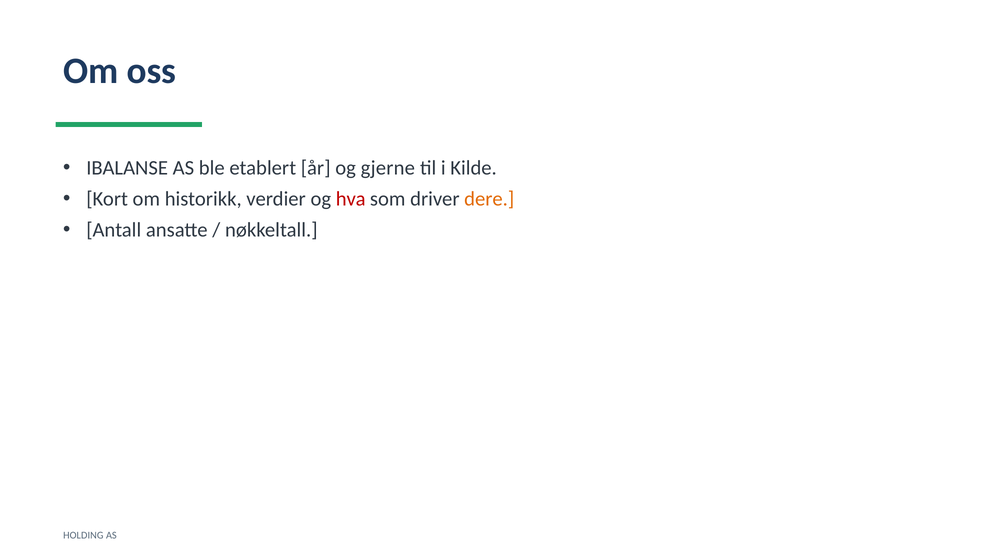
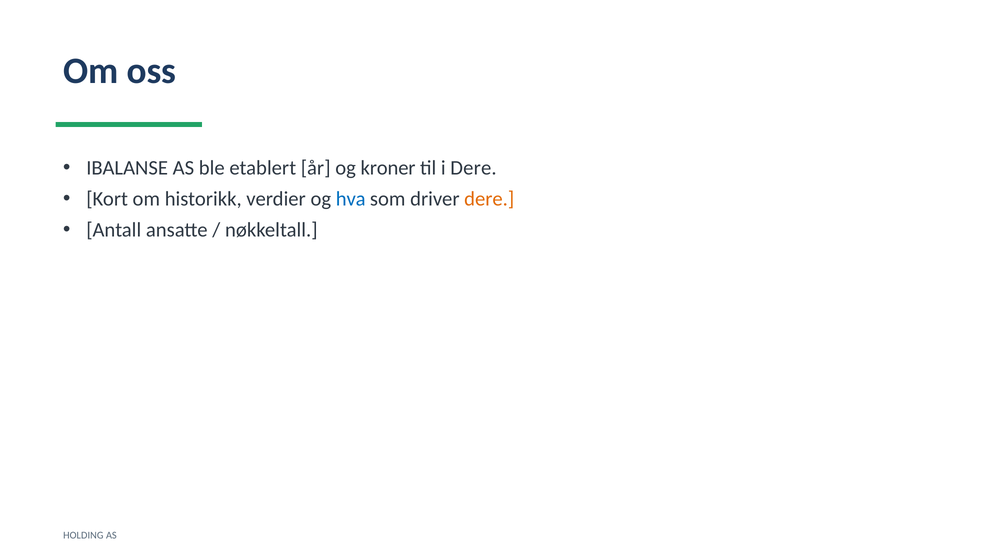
gjerne: gjerne -> kroner (388, 168)
i Kilde: Kilde -> Dere (473, 168)
hva colour: red -> blue (351, 199)
